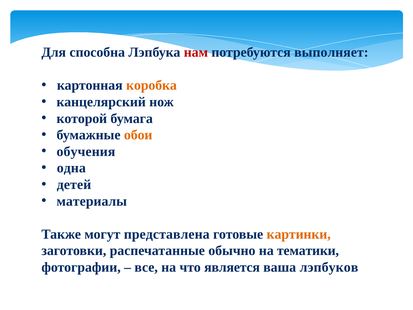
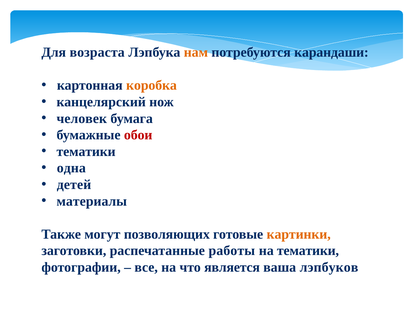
способна: способна -> возраста (97, 52)
нам colour: red -> orange (196, 52)
выполняет: выполняет -> карандаши (331, 52)
которой: которой -> человек (82, 118)
обои colour: orange -> red (138, 135)
обучения: обучения -> тематики (86, 151)
представлена: представлена -> позволяющих (167, 234)
обычно: обычно -> работы (232, 251)
